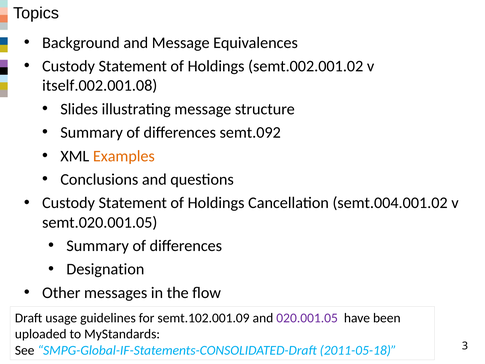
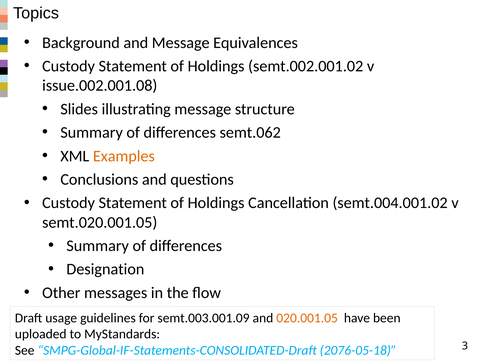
itself.002.001.08: itself.002.001.08 -> issue.002.001.08 (100, 86)
semt.092: semt.092 -> semt.062 (250, 132)
semt.102.001.09: semt.102.001.09 -> semt.003.001.09 (204, 318)
020.001.05 colour: purple -> orange (307, 318)
2011-05-18: 2011-05-18 -> 2076-05-18 (358, 350)
